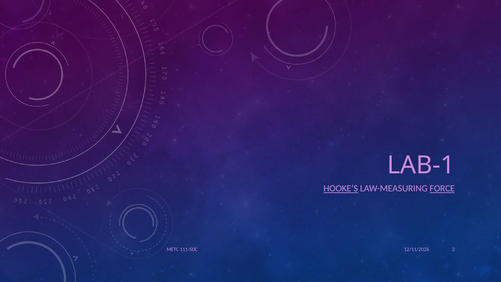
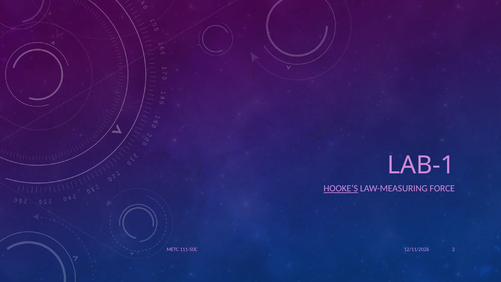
FORCE underline: present -> none (442, 188)
